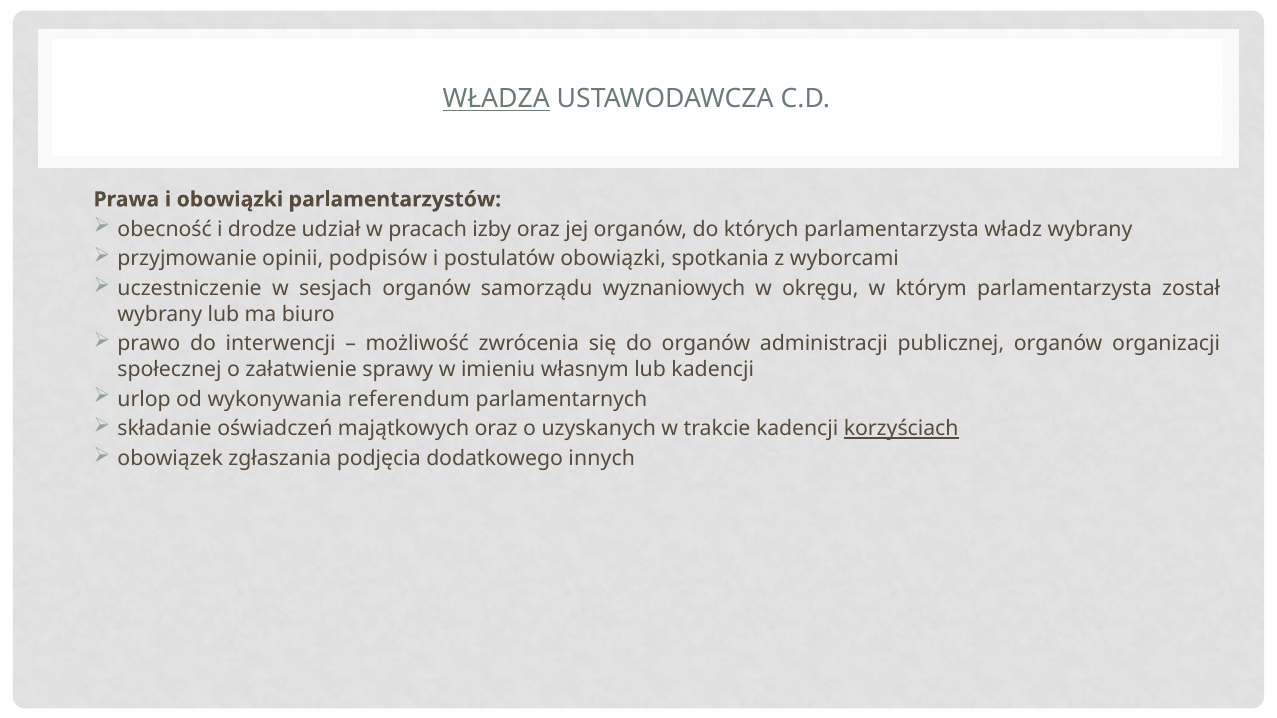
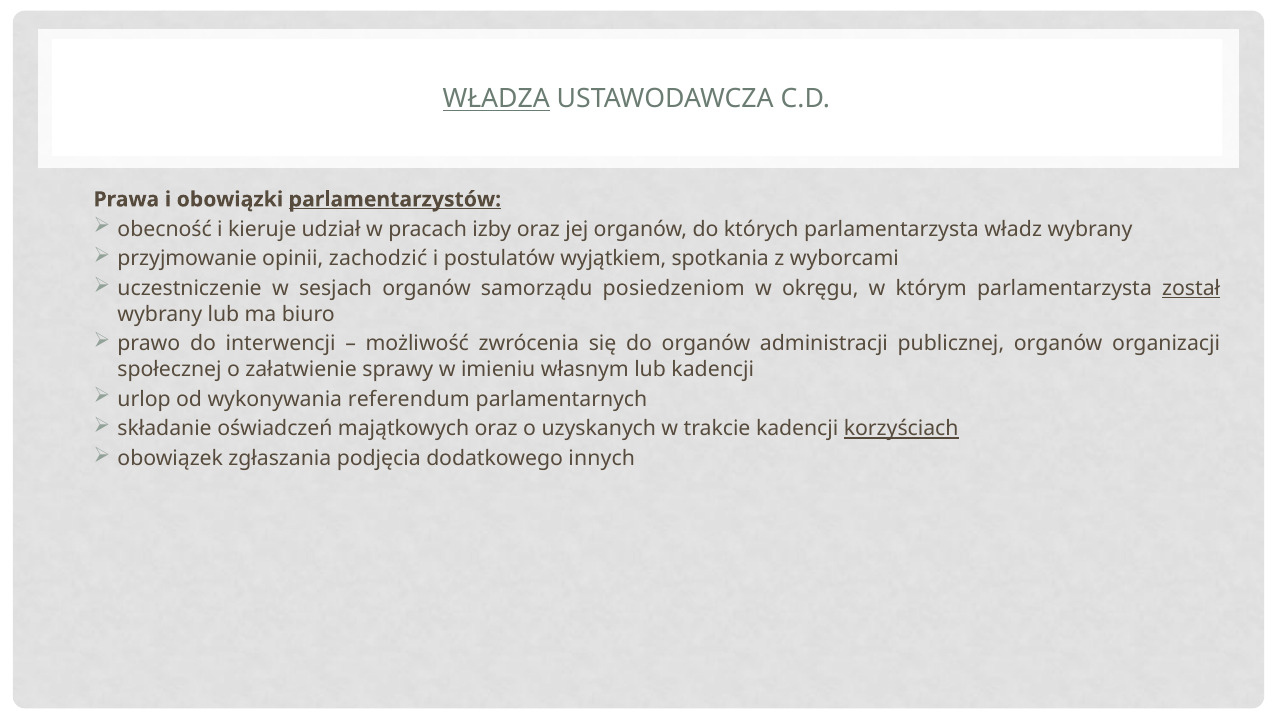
parlamentarzystów underline: none -> present (395, 200)
drodze: drodze -> kieruje (262, 229)
podpisów: podpisów -> zachodzić (378, 259)
postulatów obowiązki: obowiązki -> wyjątkiem (613, 259)
wyznaniowych: wyznaniowych -> posiedzeniom (674, 289)
został underline: none -> present (1191, 289)
